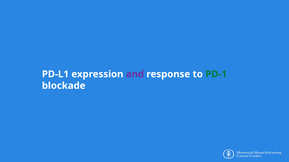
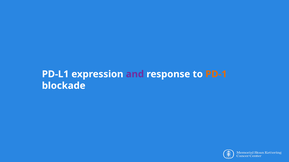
PD-1 colour: green -> orange (216, 74)
